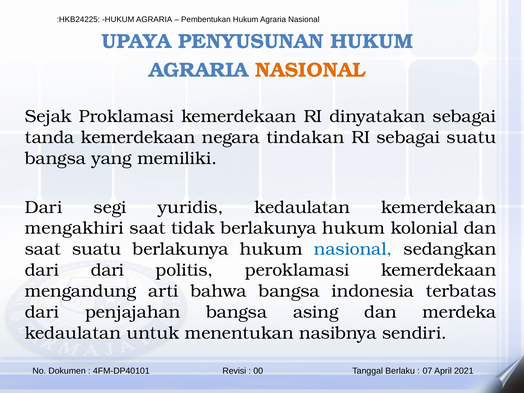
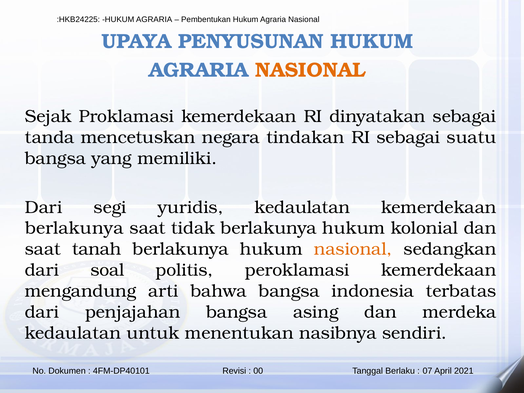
tanda kemerdekaan: kemerdekaan -> mencetuskan (138, 137)
mengakhiri: mengakhiri -> berlakunya (74, 228)
saat suatu: suatu -> tanah (97, 249)
nasional colour: blue -> orange (353, 249)
dari dari: dari -> soal (108, 270)
